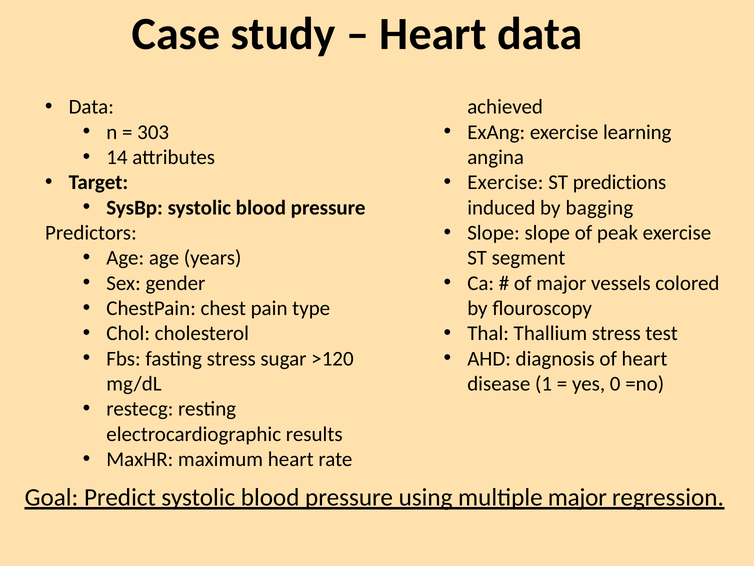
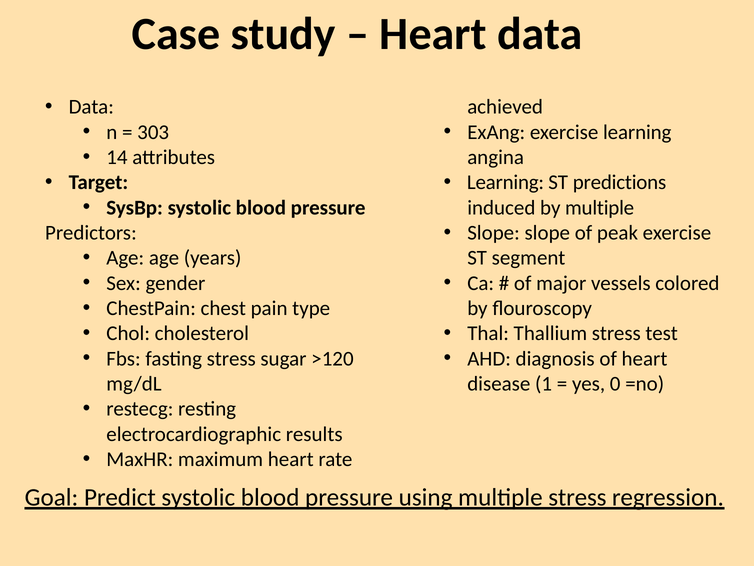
Exercise: Exercise -> Learning (506, 182)
by bagging: bagging -> multiple (600, 207)
multiple major: major -> stress (577, 497)
